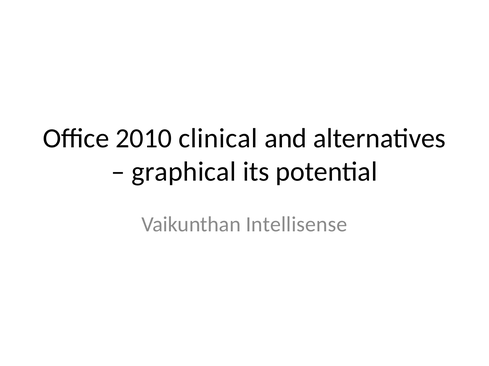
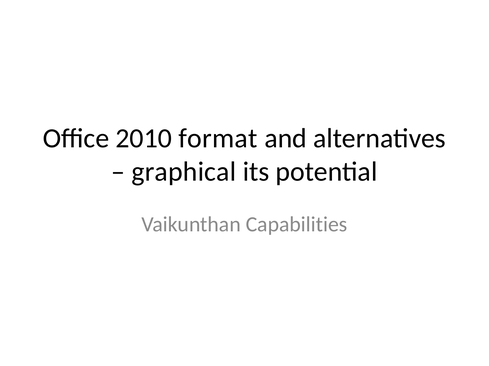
clinical: clinical -> format (218, 138)
Intellisense: Intellisense -> Capabilities (297, 225)
